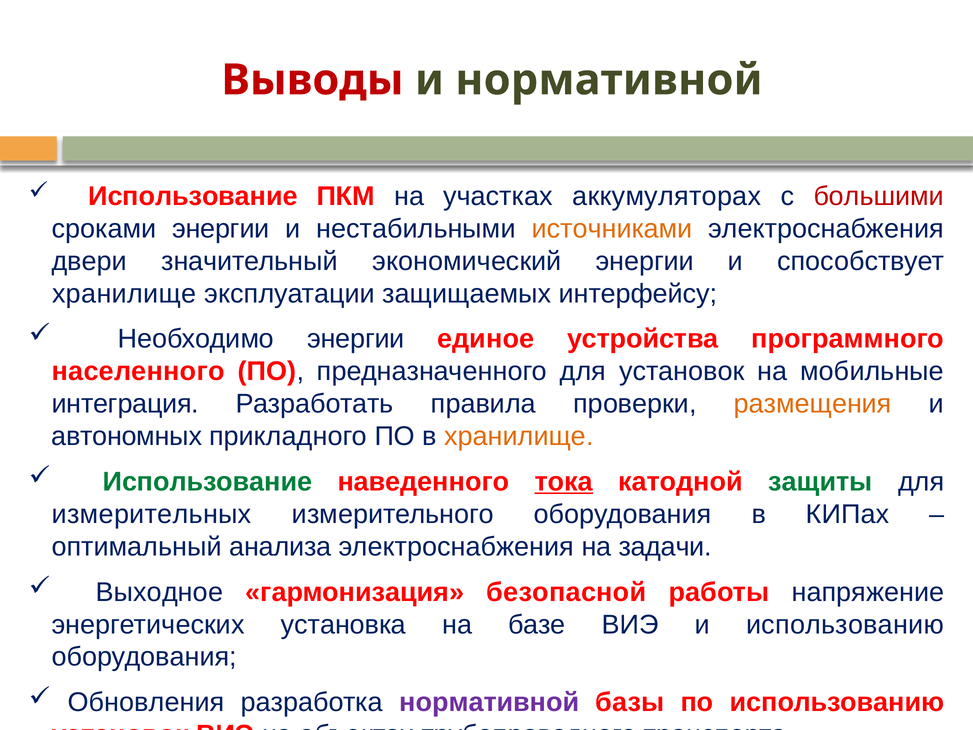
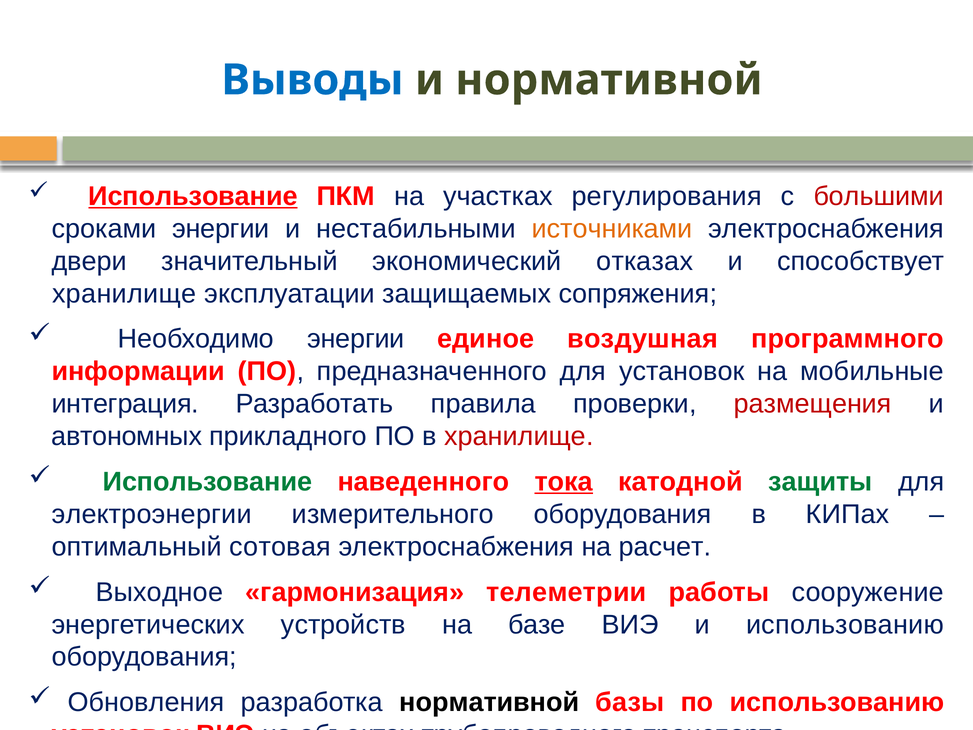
Выводы colour: red -> blue (312, 80)
Использование underline: none -> present (193, 196)
аккумуляторах: аккумуляторах -> регулирования (667, 196)
экономический энергии: энергии -> отказах (645, 261)
интерфейсу: интерфейсу -> сопряжения (638, 294)
устройства: устройства -> воздушная (643, 339)
населенного: населенного -> информации (138, 371)
размещения colour: orange -> red (813, 404)
хранилище colour: orange -> red (519, 436)
измерительных: измерительных -> электроэнергии (152, 514)
анализа: анализа -> сотовая (280, 547)
задачи: задачи -> расчет (665, 547)
безопасной: безопасной -> телеметрии (566, 592)
напряжение: напряжение -> сооружение (868, 592)
установка: установка -> устройств (343, 624)
нормативной colour: purple -> black (489, 702)
